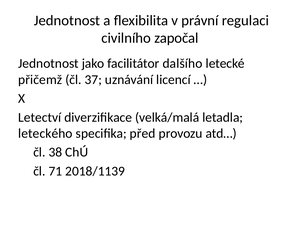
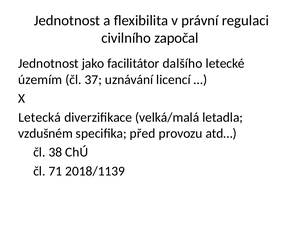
přičemž: přičemž -> územím (40, 80)
Letectví: Letectví -> Letecká (40, 117)
leteckého: leteckého -> vzdušném (45, 134)
